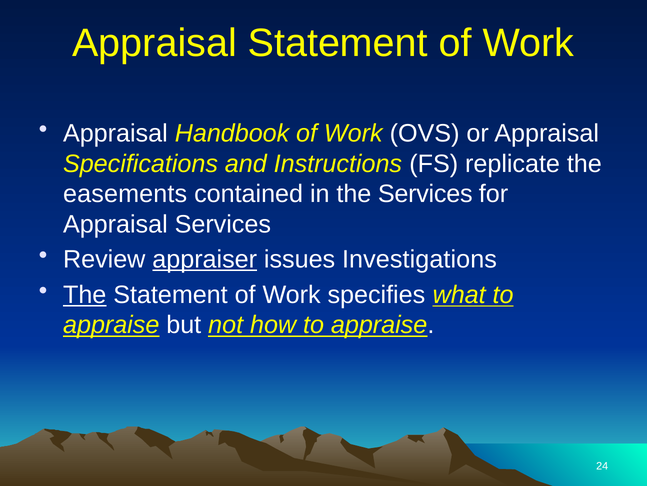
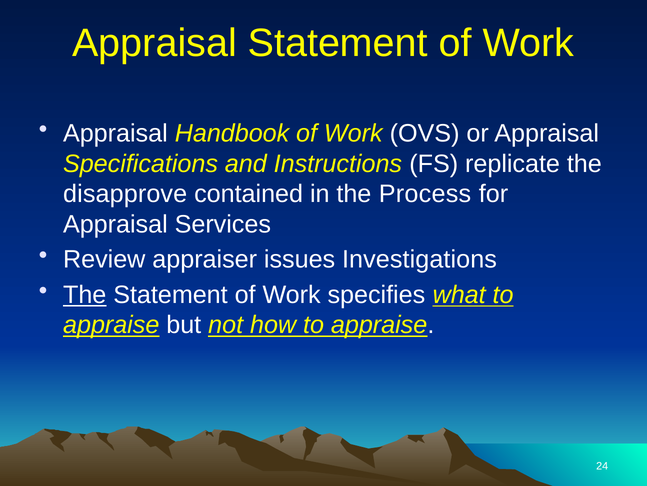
easements: easements -> disapprove (125, 194)
the Services: Services -> Process (425, 194)
appraiser underline: present -> none (205, 259)
